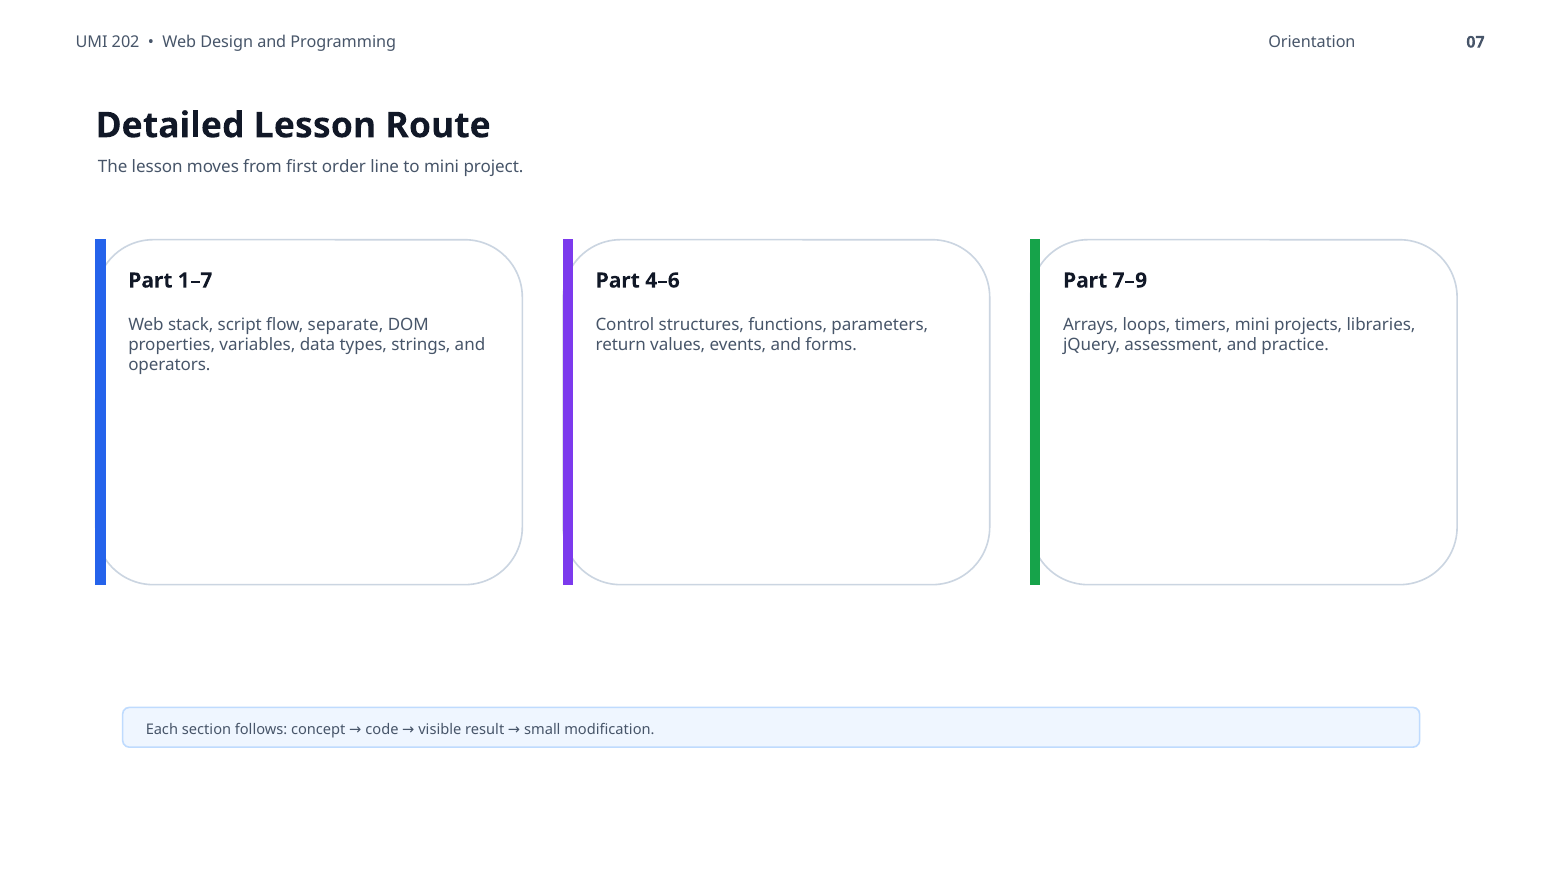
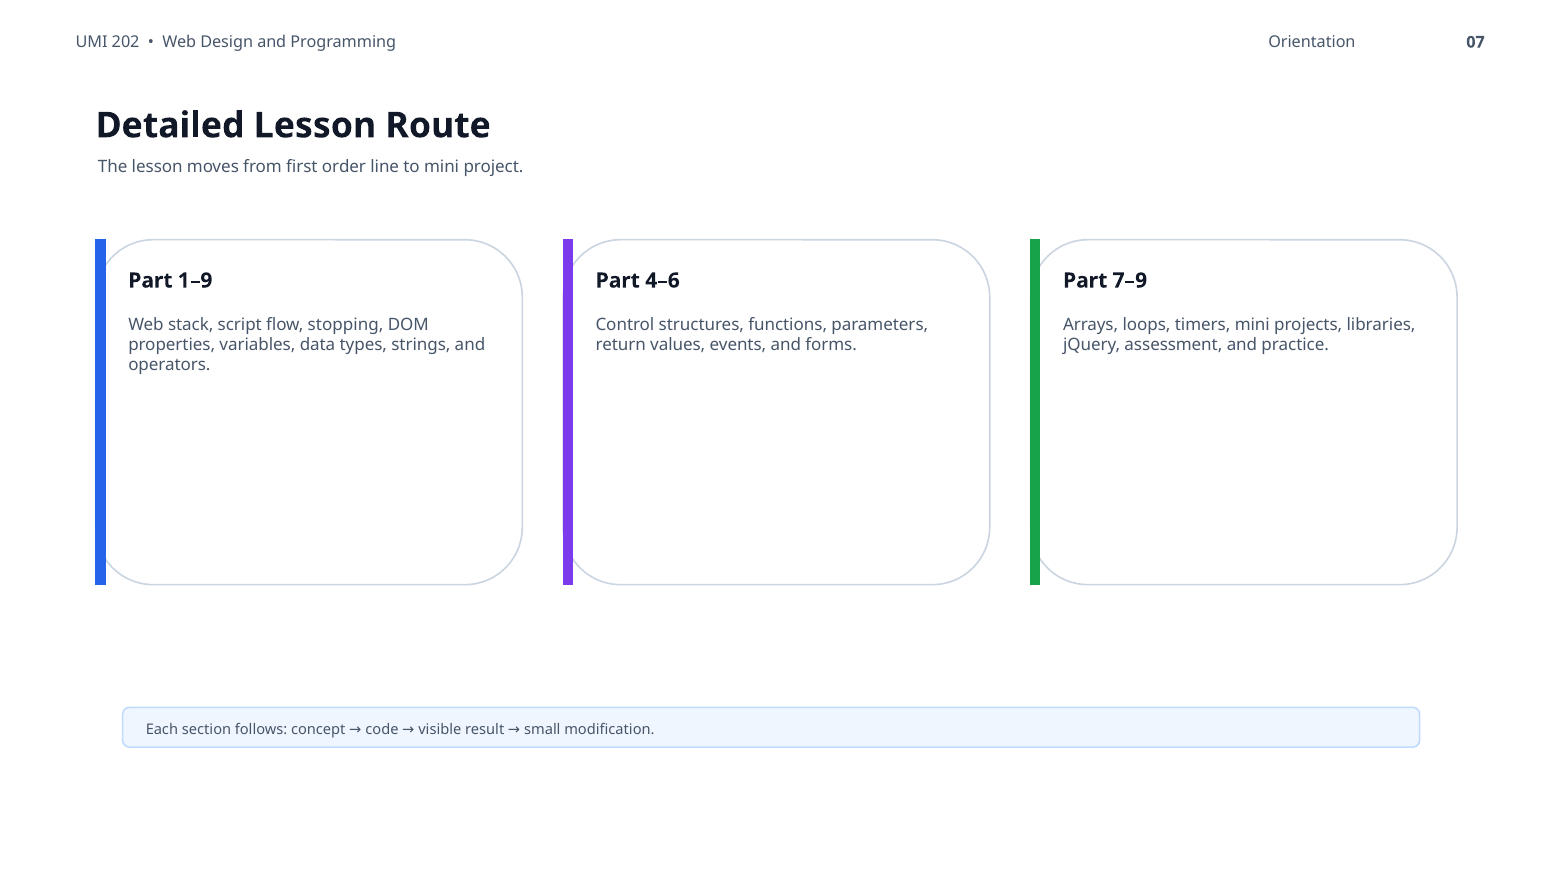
1–7: 1–7 -> 1–9 (195, 280)
separate: separate -> stopping (346, 324)
